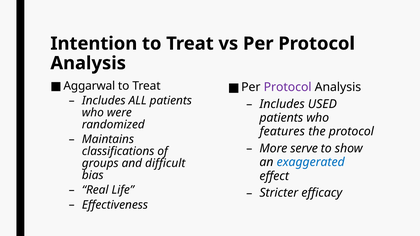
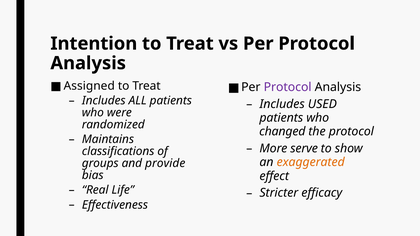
Aggarwal: Aggarwal -> Assigned (89, 86)
features: features -> changed (282, 132)
exaggerated colour: blue -> orange (311, 162)
difficult: difficult -> provide (165, 164)
